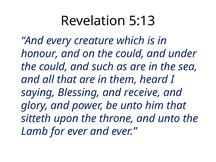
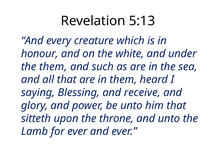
on the could: could -> white (130, 54)
could: could -> them (53, 67)
